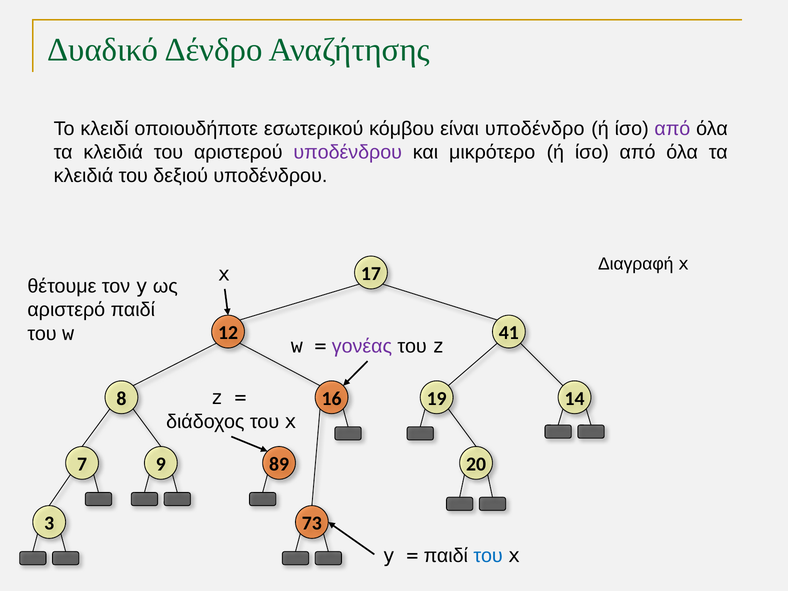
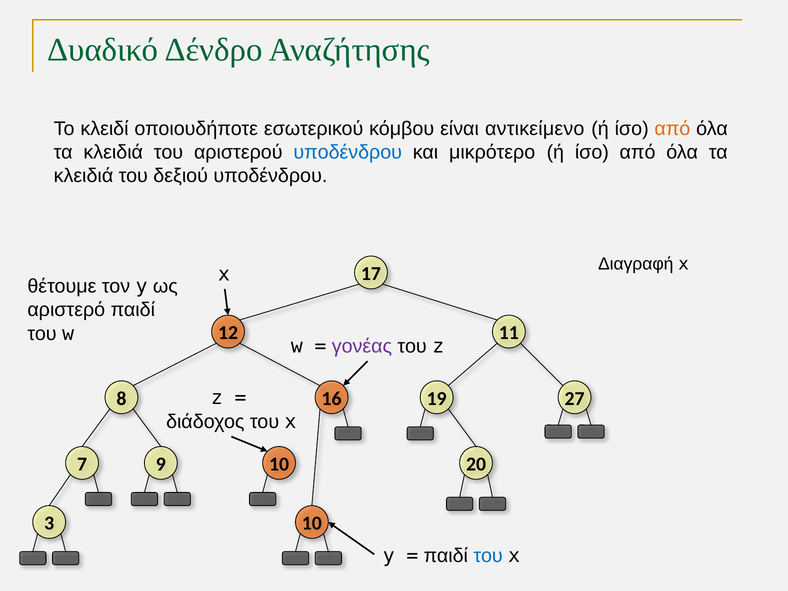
υποδένδρο: υποδένδρο -> αντικείμενο (535, 129)
από colour: purple -> orange (672, 129)
υποδένδρου colour: purple -> blue (348, 152)
41: 41 -> 11 (509, 333)
14: 14 -> 27 (575, 399)
7 89: 89 -> 10 (279, 464)
3 73: 73 -> 10 (312, 523)
